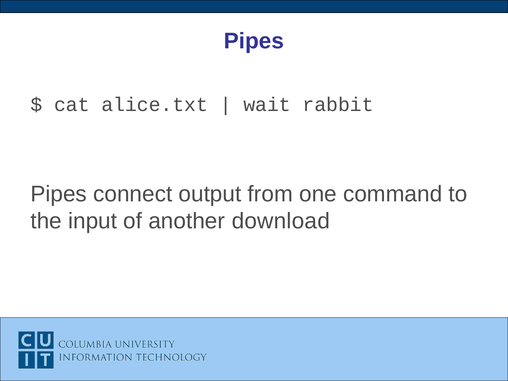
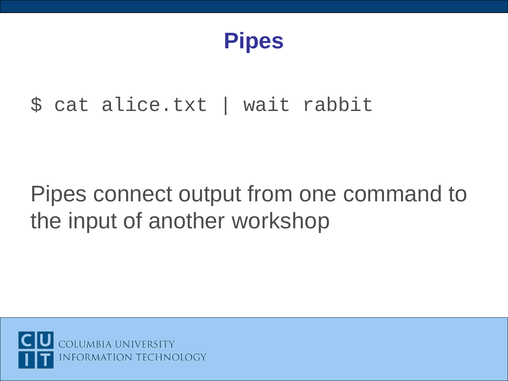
download: download -> workshop (281, 221)
